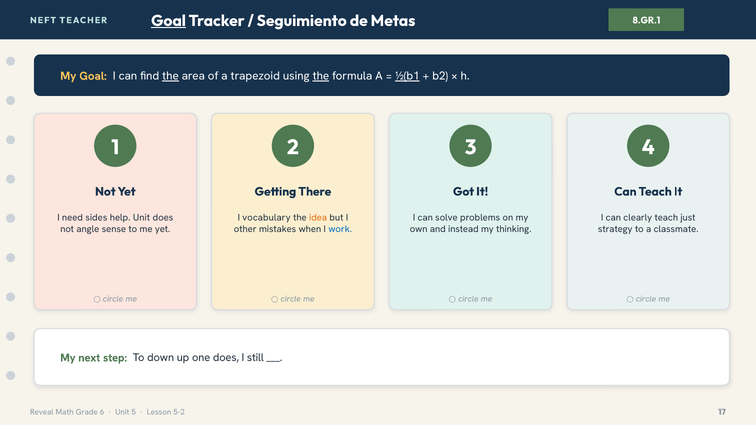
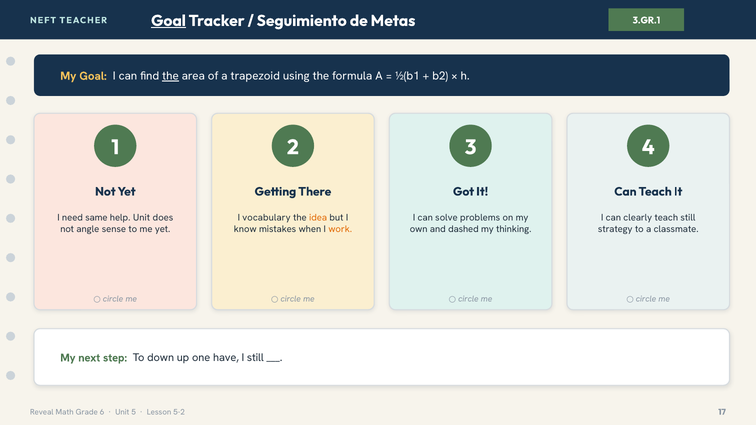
8.GR.1: 8.GR.1 -> 3.GR.1 (646, 20)
the underline: present -> none (321, 76)
½(b1 underline: present -> none (407, 76)
sides: sides -> same (96, 218)
teach just: just -> still (688, 218)
other: other -> know (245, 229)
work colour: blue -> orange (340, 229)
instead: instead -> dashed (463, 229)
one does: does -> have (226, 358)
